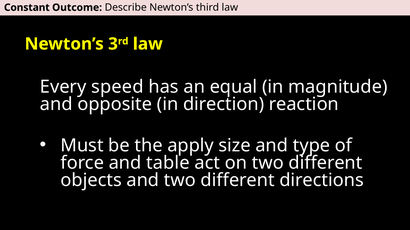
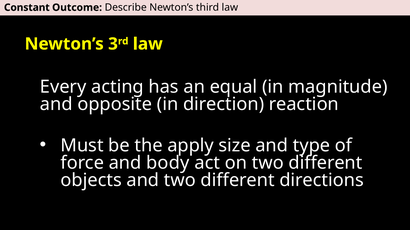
speed: speed -> acting (117, 87)
table: table -> body (168, 163)
